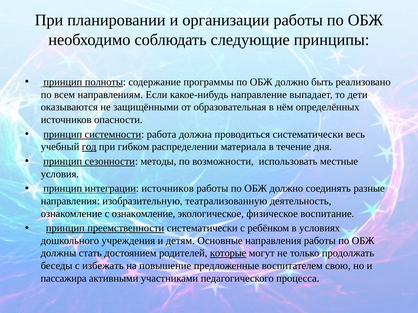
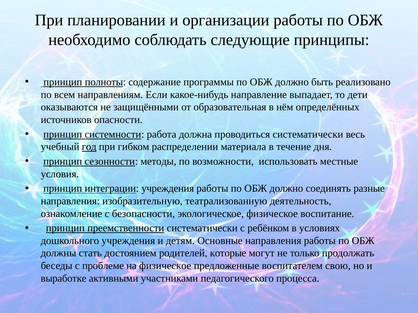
интеграции источников: источников -> учреждения (168, 189)
с ознакомление: ознакомление -> безопасности (143, 214)
которые underline: present -> none (228, 254)
избежать: избежать -> проблеме (103, 266)
на повышение: повышение -> физическое (165, 266)
пассажира: пассажира -> выработке (64, 279)
